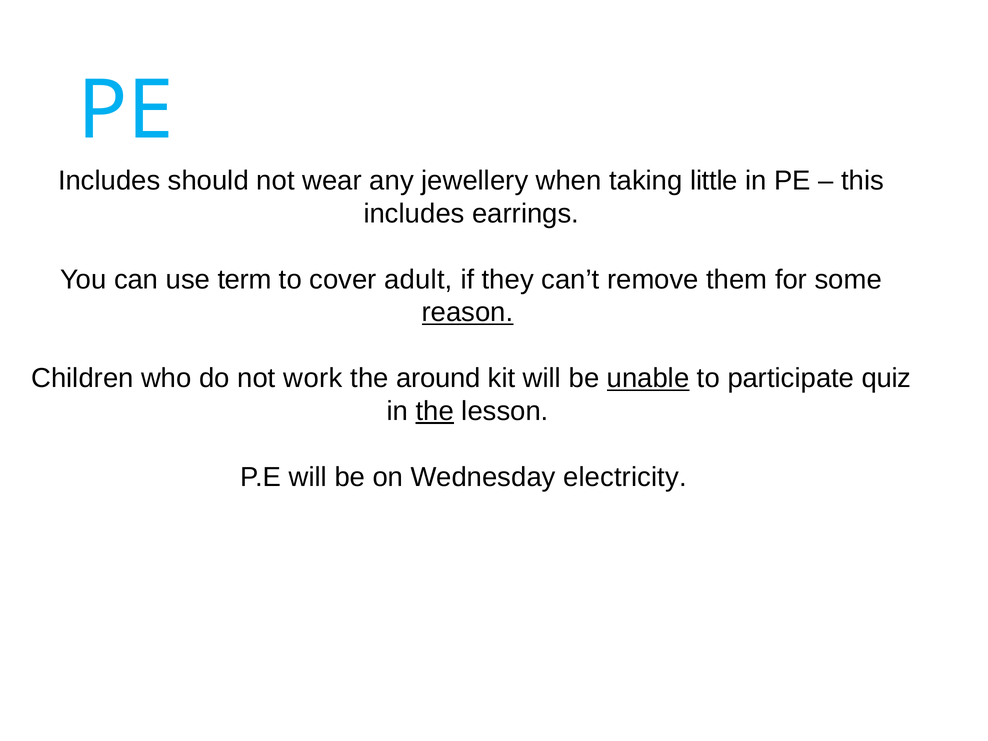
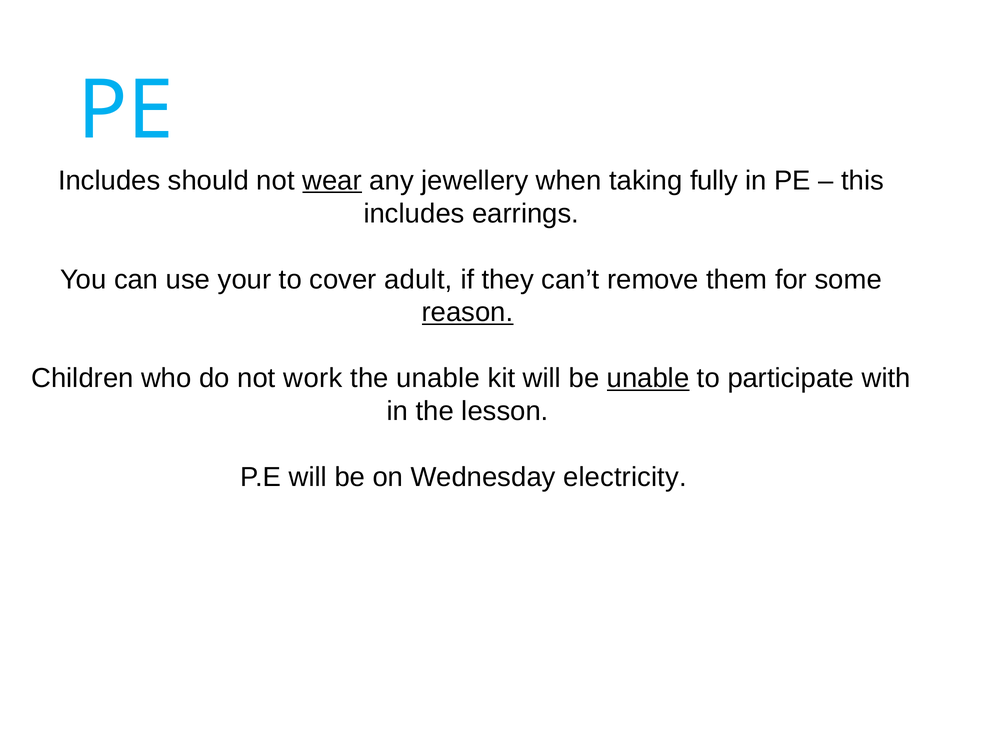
wear underline: none -> present (332, 181)
little: little -> fully (714, 181)
term: term -> your (245, 279)
the around: around -> unable (438, 378)
quiz: quiz -> with (886, 378)
the underline: present -> none (435, 411)
